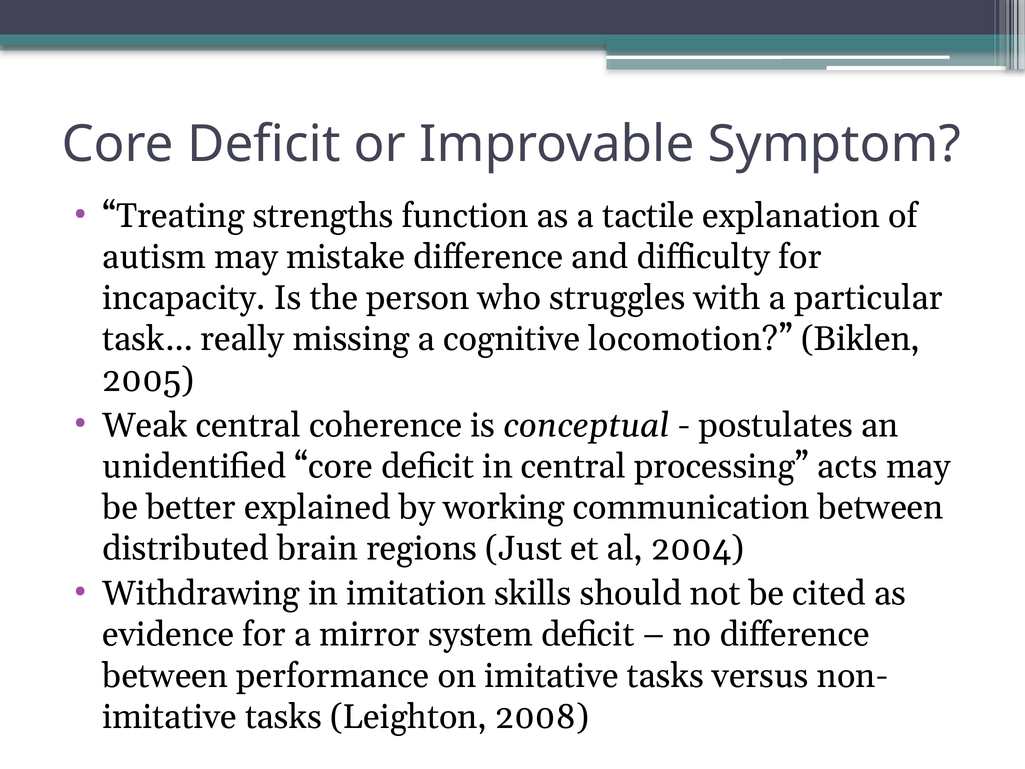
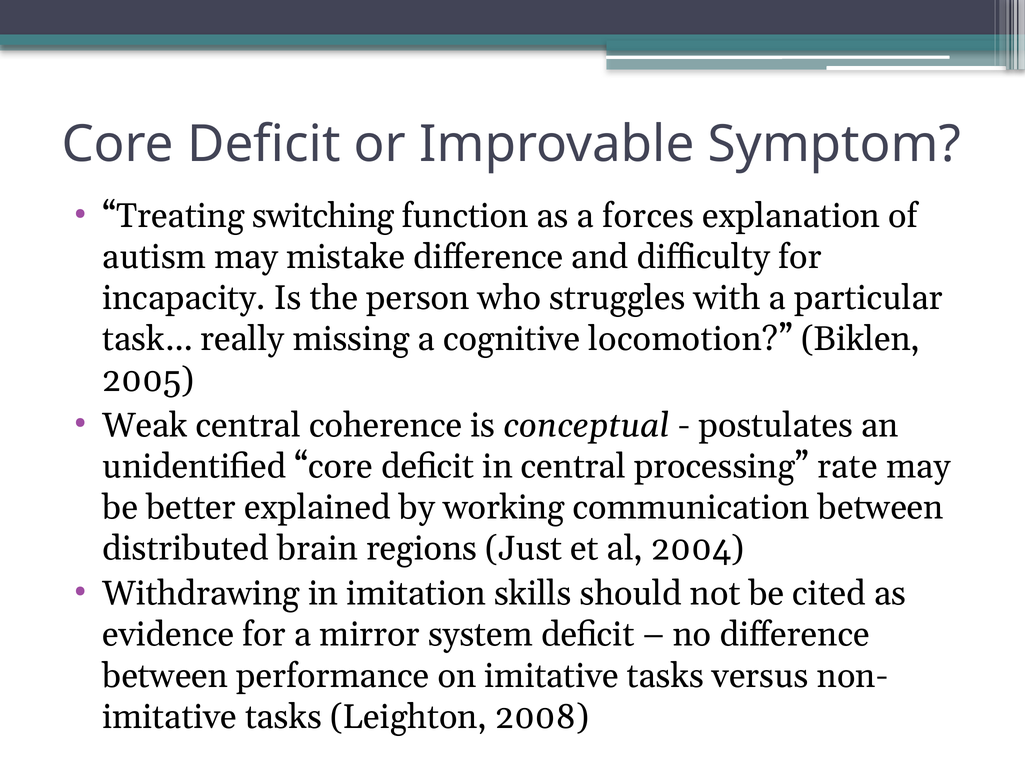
strengths: strengths -> switching (323, 216)
tactile: tactile -> forces (648, 216)
acts: acts -> rate (847, 466)
